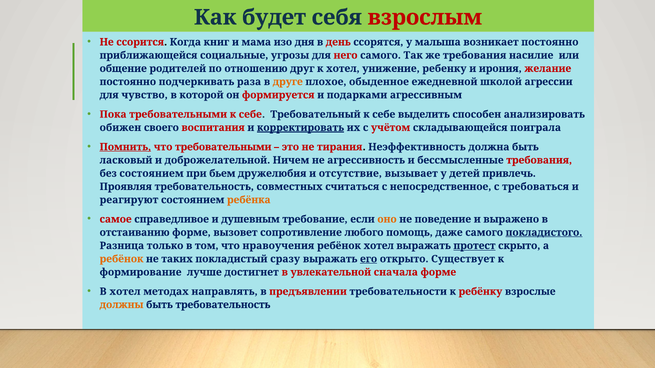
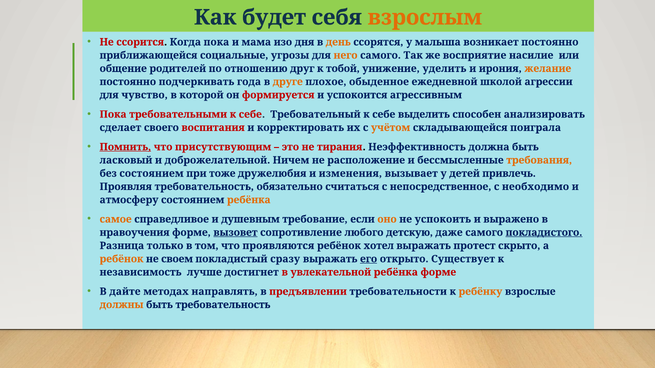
взрослым colour: red -> orange (425, 17)
Когда книг: книг -> пока (216, 42)
день colour: red -> orange (338, 42)
него colour: red -> orange (346, 55)
же требования: требования -> восприятие (475, 55)
к хотел: хотел -> тобой (343, 69)
ребенку: ребенку -> уделить (444, 69)
желание colour: red -> orange (548, 69)
раза: раза -> года (249, 82)
подарками: подарками -> успокоится (357, 95)
обижен: обижен -> сделает (120, 128)
корректировать underline: present -> none (301, 128)
учётом colour: red -> orange (391, 128)
что требовательными: требовательными -> присутствующим (223, 147)
агрессивность: агрессивность -> расположение (366, 160)
требования colour: red -> orange (539, 160)
бьем: бьем -> тоже (222, 174)
отсутствие: отсутствие -> изменения (350, 174)
совместных: совместных -> обязательно (290, 187)
требоваться: требоваться -> необходимо (535, 187)
реагируют: реагируют -> атмосферу (129, 200)
самое colour: red -> orange (116, 219)
поведение: поведение -> успокоить (443, 219)
отстаиванию: отстаиванию -> нравоучения (135, 233)
вызовет underline: none -> present (235, 233)
помощь: помощь -> детскую (410, 233)
нравоучения: нравоучения -> проявляются (278, 246)
протест underline: present -> none (474, 246)
таких: таких -> своем (177, 259)
формирование: формирование -> независимость (141, 272)
увлекательной сначала: сначала -> ребёнка (396, 272)
В хотел: хотел -> дайте (125, 292)
ребёнку colour: red -> orange (480, 292)
